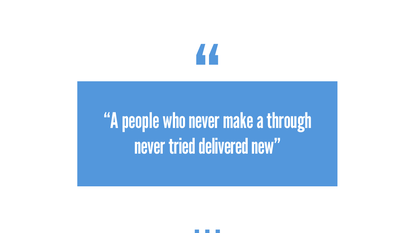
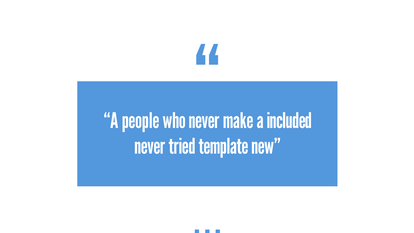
through: through -> included (289, 121)
delivered: delivered -> template (224, 147)
